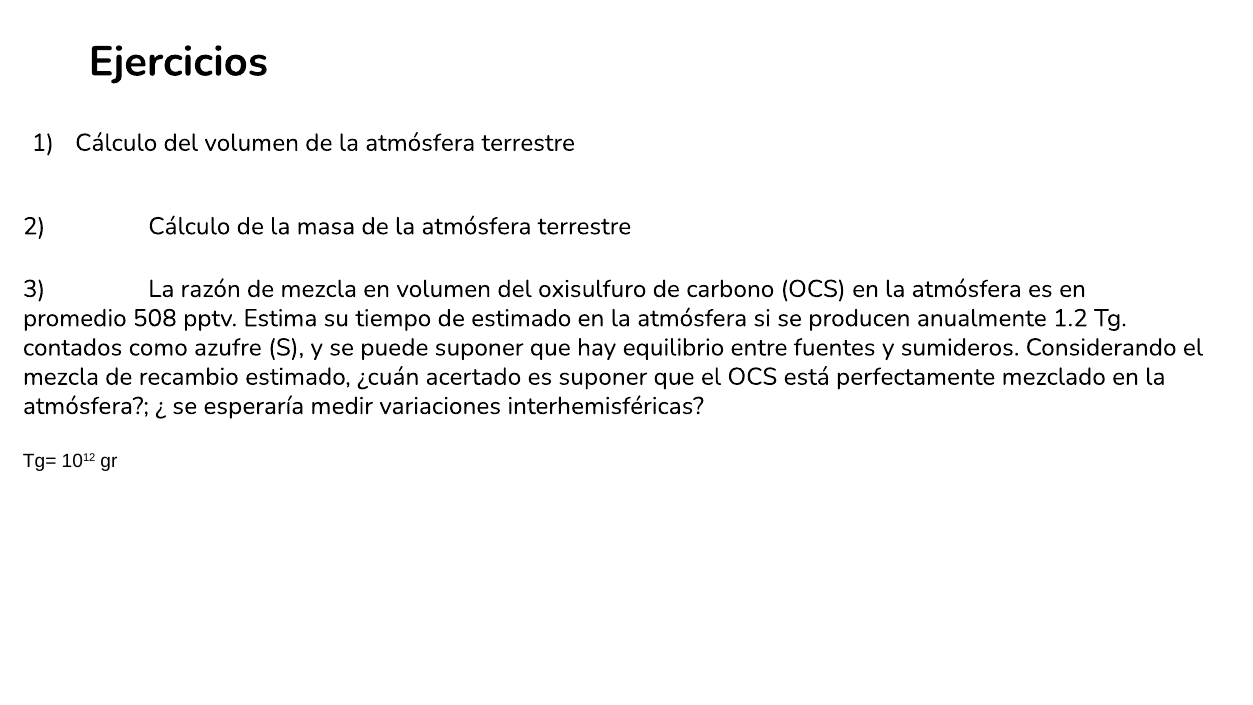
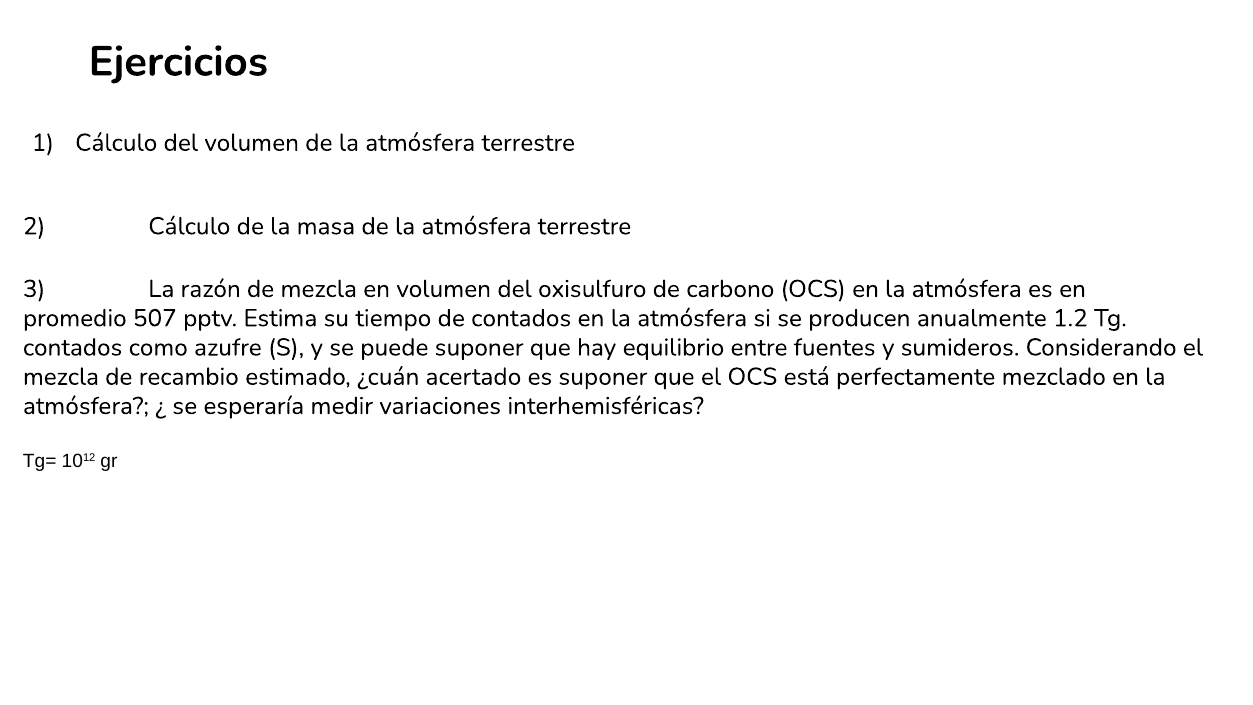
508: 508 -> 507 (155, 318)
de estimado: estimado -> contados (521, 318)
